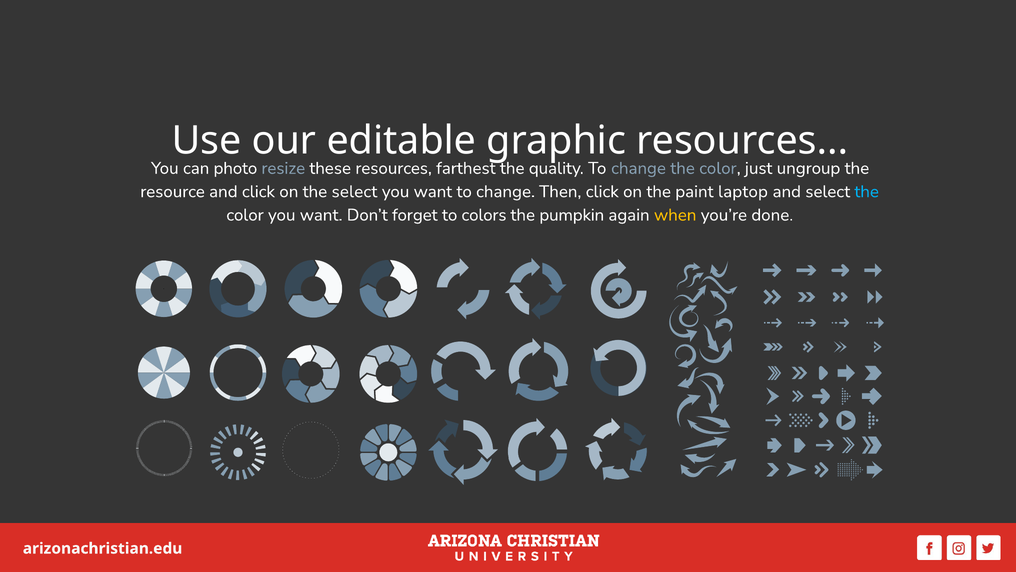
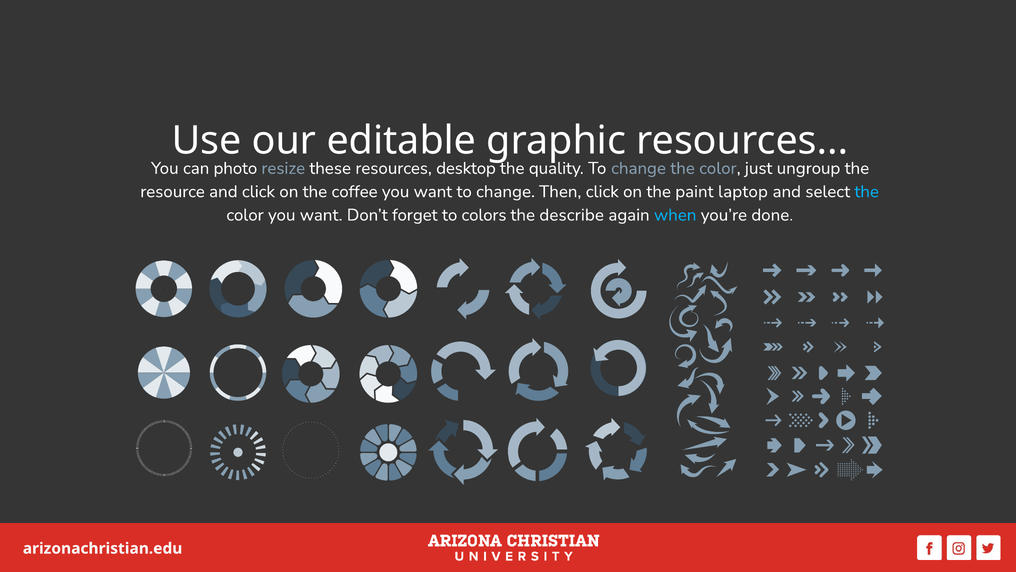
farthest: farthest -> desktop (466, 168)
the select: select -> coffee (355, 191)
pumpkin: pumpkin -> describe (572, 215)
when colour: yellow -> light blue (675, 215)
